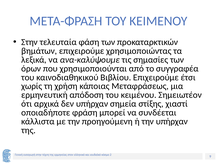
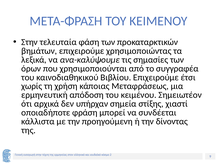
την υπήρχαν: υπήρχαν -> δίνοντας (172, 121)
